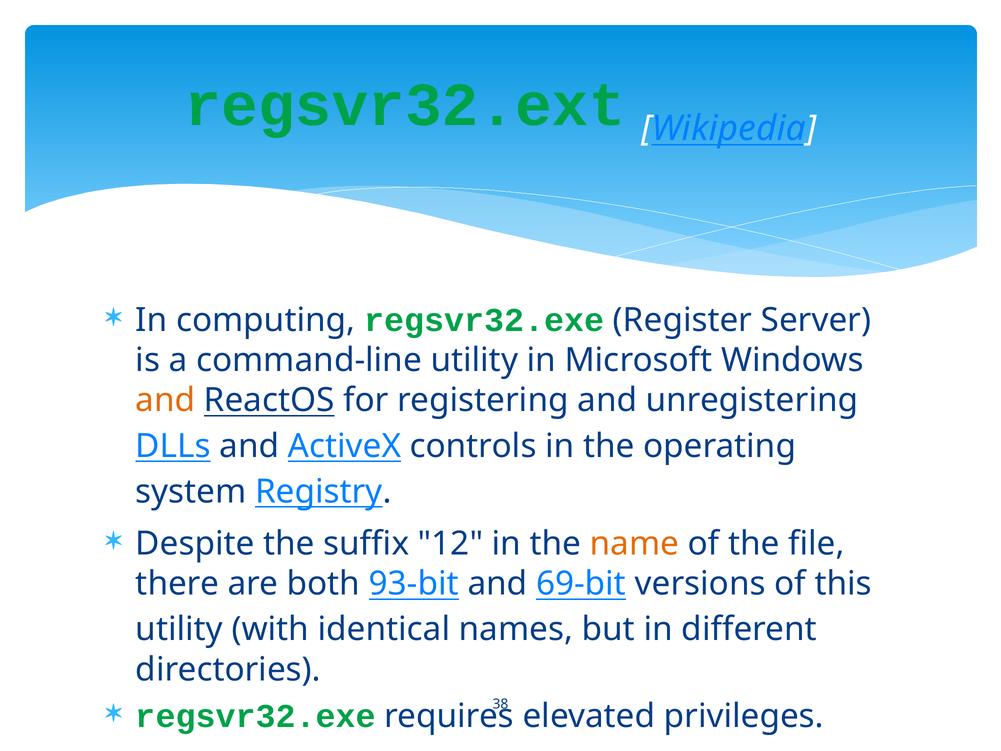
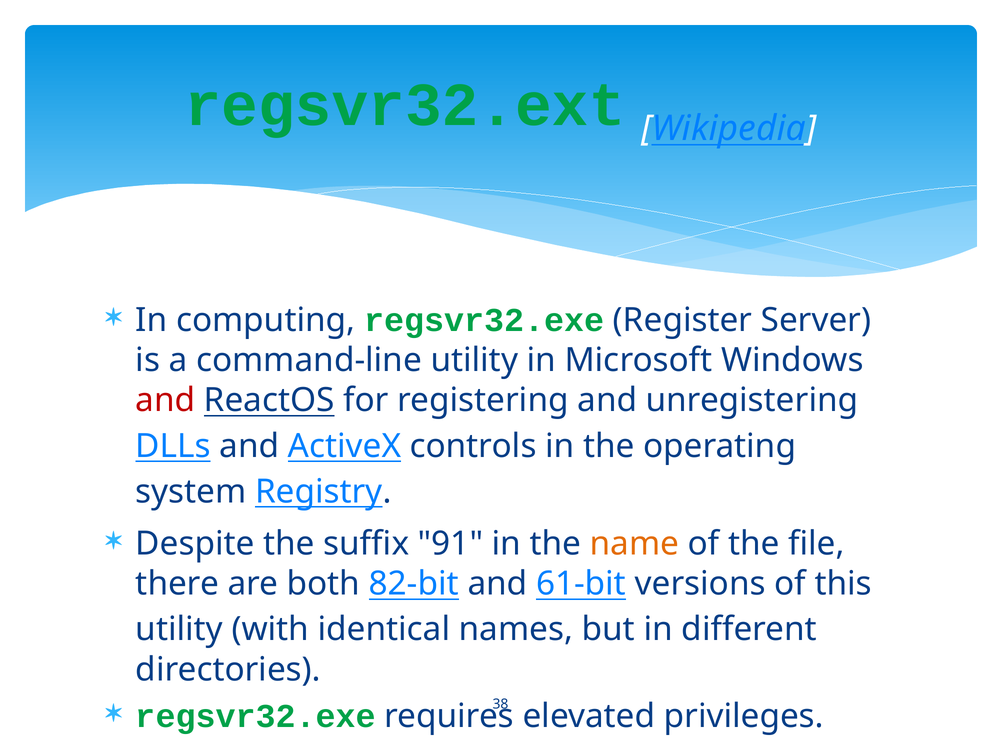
and colour: orange -> red (165, 400)
12: 12 -> 91 (451, 544)
93-bit: 93-bit -> 82-bit (414, 584)
69-bit: 69-bit -> 61-bit (581, 584)
